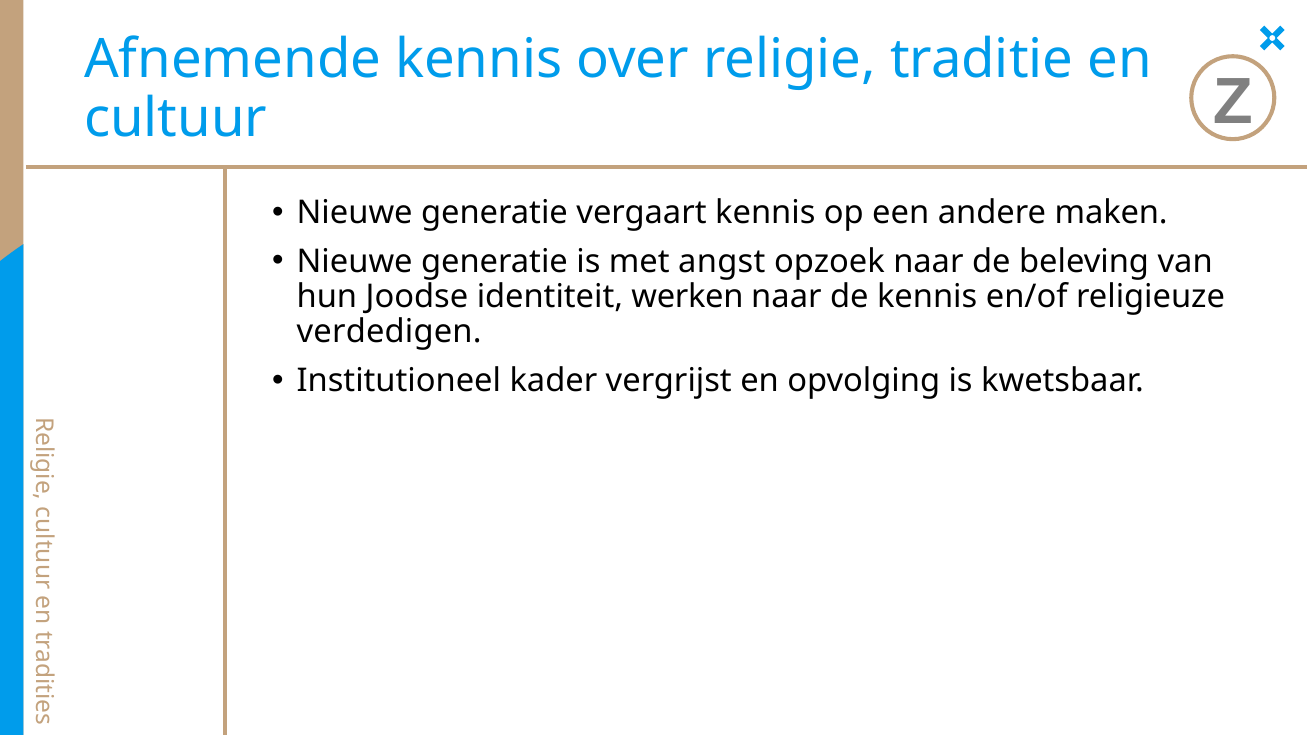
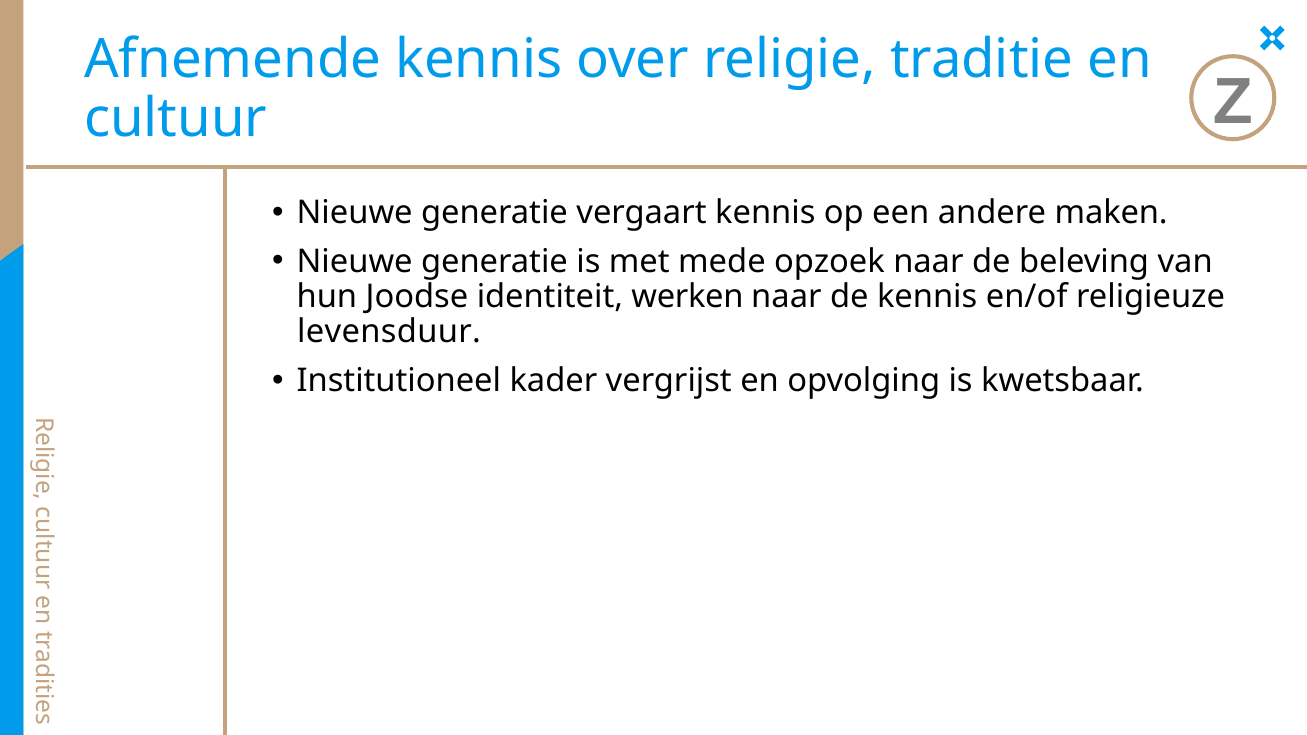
angst: angst -> mede (722, 262)
verdedigen: verdedigen -> levensduur (389, 332)
